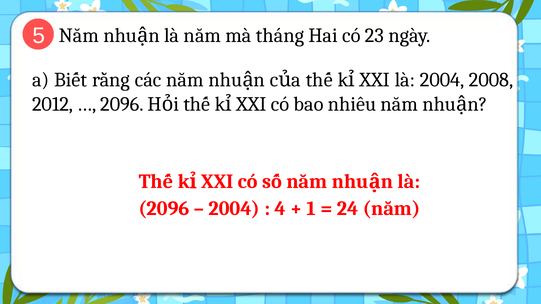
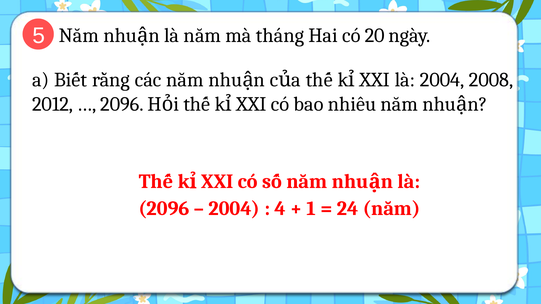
23: 23 -> 20 (375, 36)
